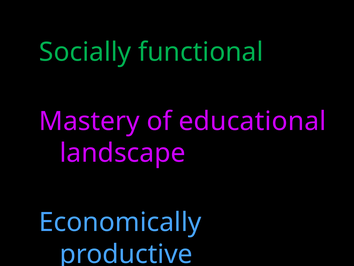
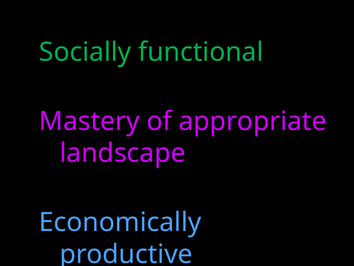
educational: educational -> appropriate (253, 121)
